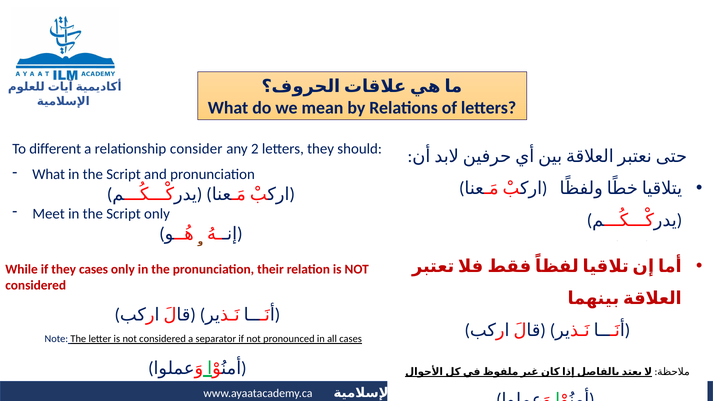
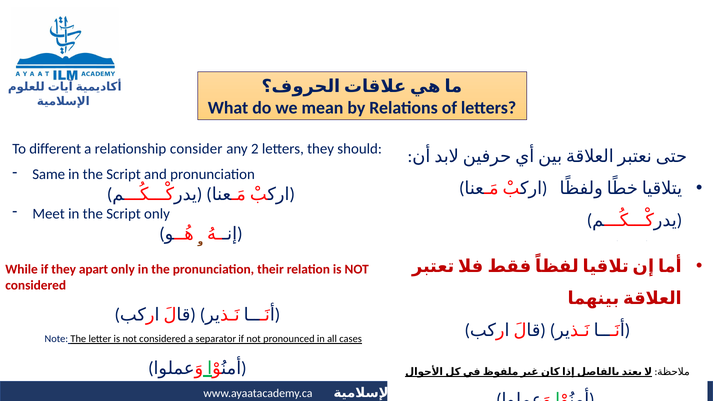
What: What -> Same (49, 175)
they cases: cases -> apart (94, 269)
